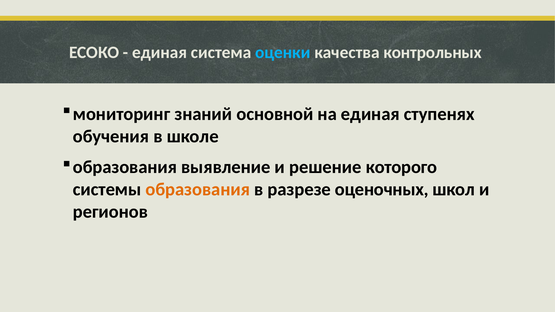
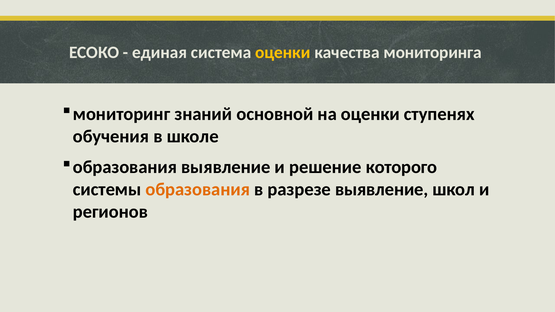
оценки colour: light blue -> yellow (283, 52)
контрольных: контрольных -> мониторинга (433, 52)
на единая: единая -> оценки (370, 114)
разрезе оценочных: оценочных -> выявление (382, 190)
